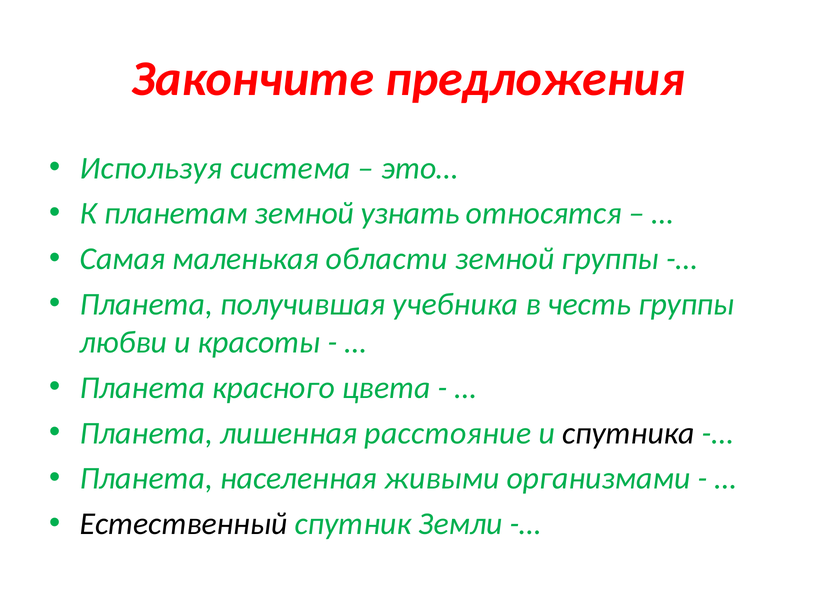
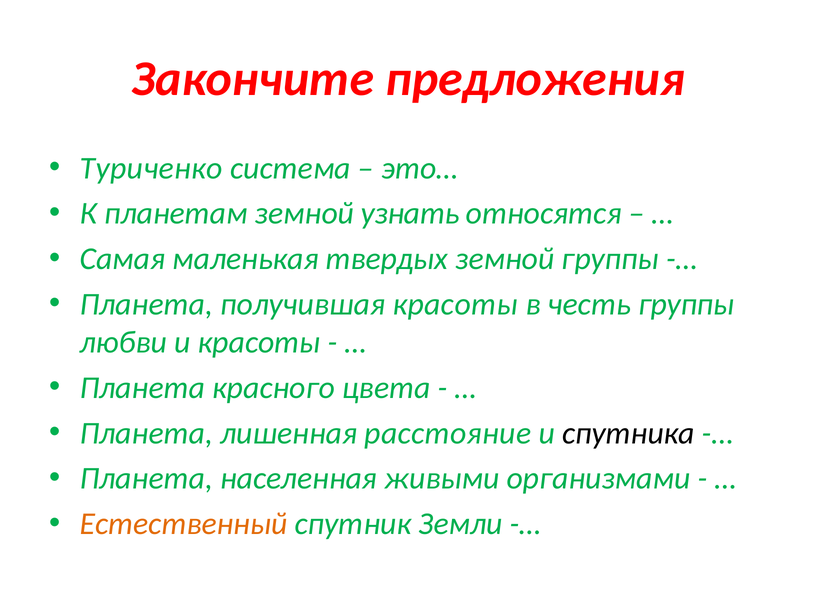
Используя: Используя -> Туриченко (151, 168)
области: области -> твердых (387, 259)
получившая учебника: учебника -> красоты (455, 305)
Естественный colour: black -> orange (184, 524)
